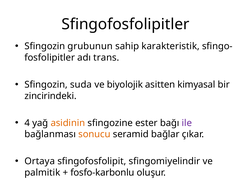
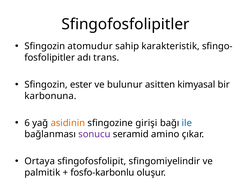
grubunun: grubunun -> atomudur (90, 46)
suda: suda -> ester (81, 85)
biyolojik: biyolojik -> bulunur (125, 85)
zincirindeki: zincirindeki -> karbonuna (50, 96)
4: 4 -> 6 (27, 123)
ester: ester -> girişi (146, 123)
ile colour: purple -> blue (187, 123)
sonucu colour: orange -> purple (94, 134)
bağlar: bağlar -> amino (165, 134)
